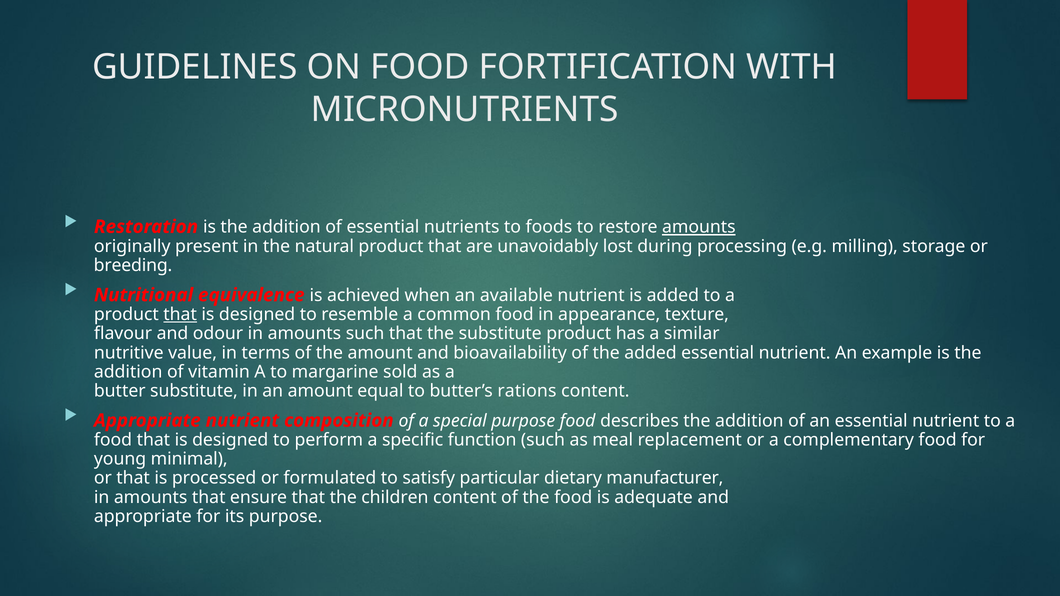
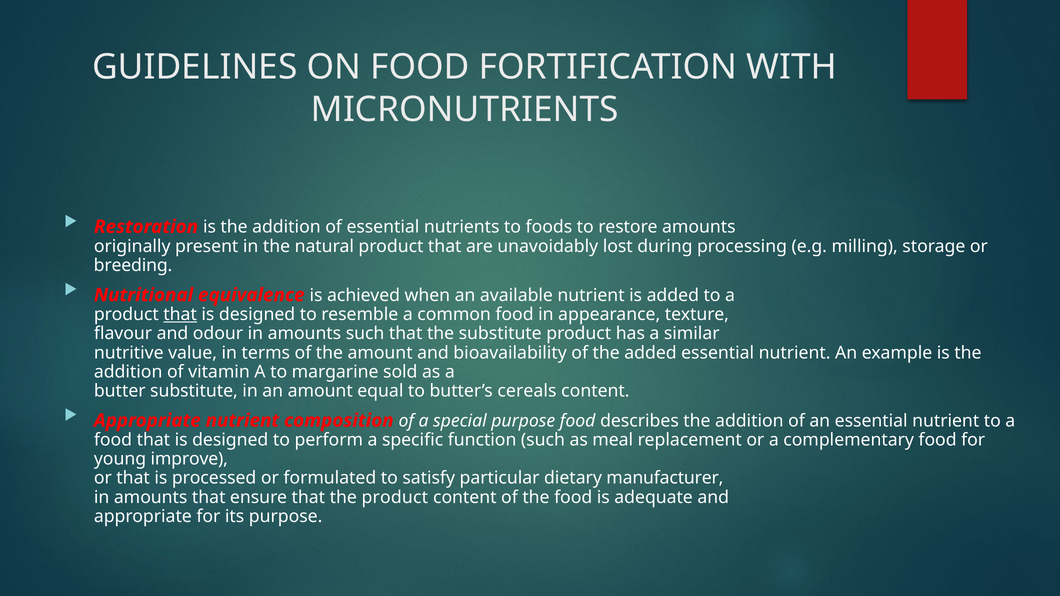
amounts underline: present -> none (699, 227)
rations: rations -> cereals (527, 391)
minimal: minimal -> improve (189, 459)
the children: children -> product (395, 497)
